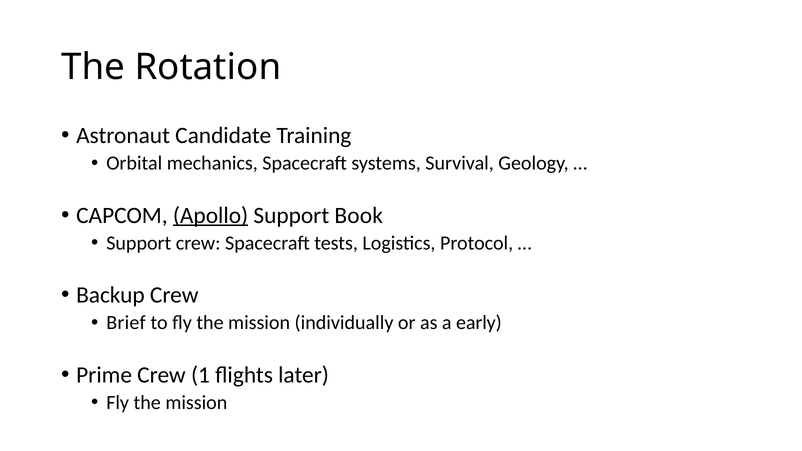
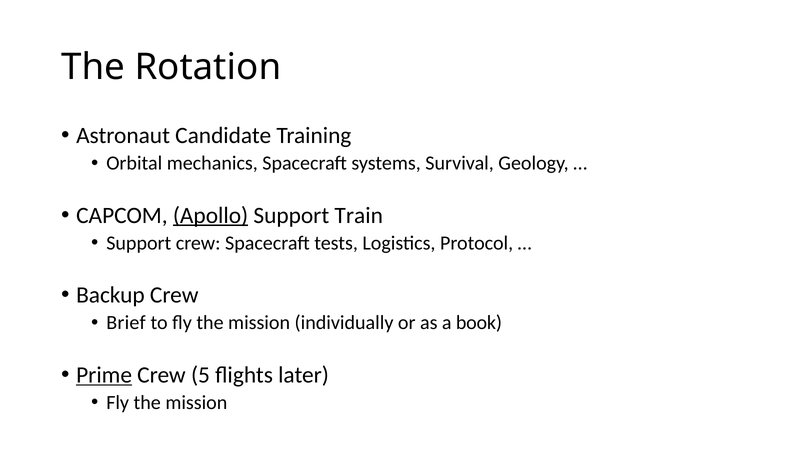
Book: Book -> Train (359, 215)
early: early -> book (479, 323)
Prime underline: none -> present (104, 375)
1: 1 -> 5 (200, 375)
